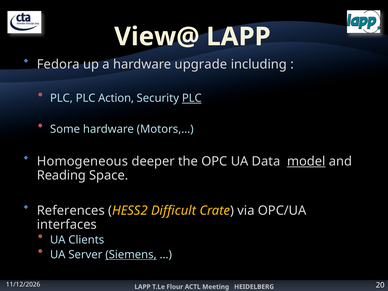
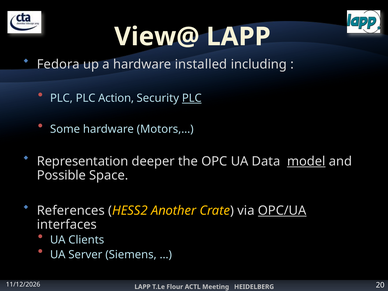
upgrade: upgrade -> installed (201, 64)
Homogeneous: Homogeneous -> Representation (83, 161)
Reading: Reading -> Possible (61, 175)
Difficult: Difficult -> Another (174, 211)
OPC/UA underline: none -> present (282, 211)
Siemens underline: present -> none (131, 255)
